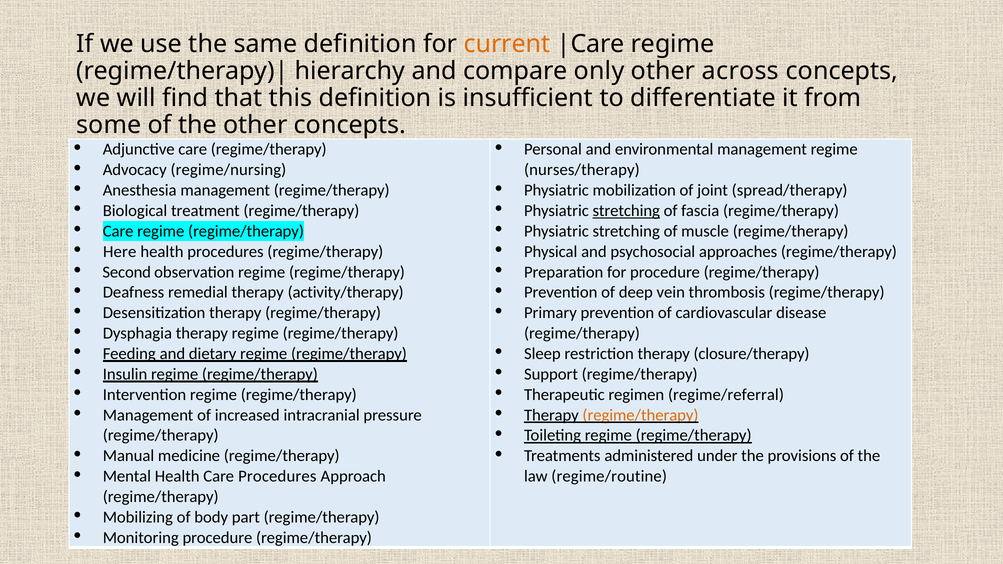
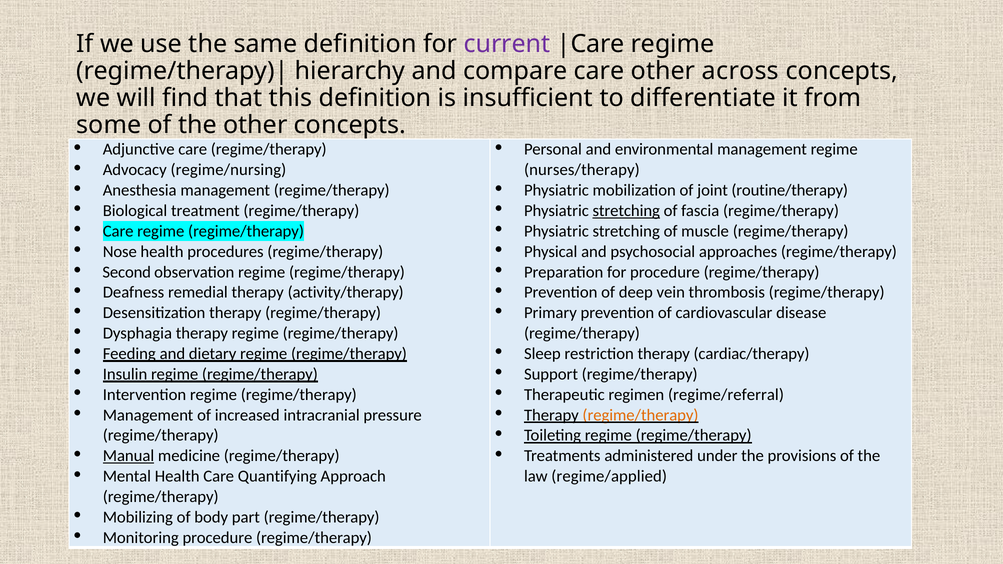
current colour: orange -> purple (507, 44)
compare only: only -> care (599, 71)
spread/therapy: spread/therapy -> routine/therapy (790, 190)
Here: Here -> Nose (120, 252)
closure/therapy: closure/therapy -> cardiac/therapy (752, 354)
Manual underline: none -> present (129, 456)
Care Procedures: Procedures -> Quantifying (277, 476)
regime/routine: regime/routine -> regime/applied (609, 476)
